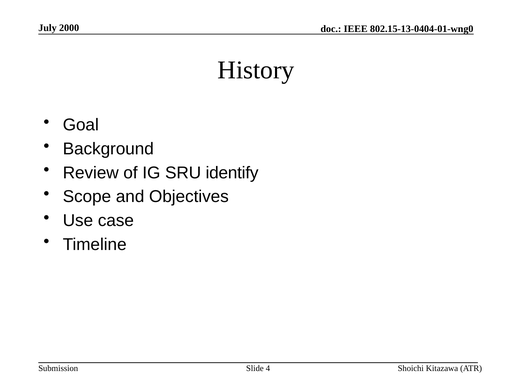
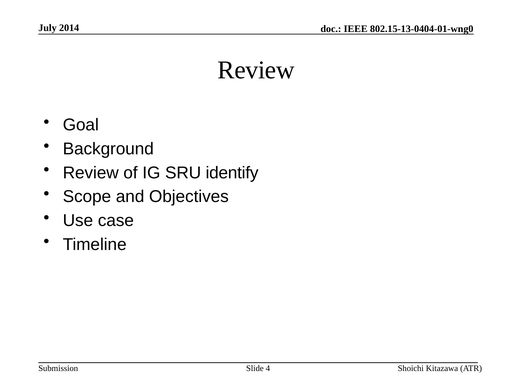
2000: 2000 -> 2014 (69, 28)
History: History -> Review (256, 70)
